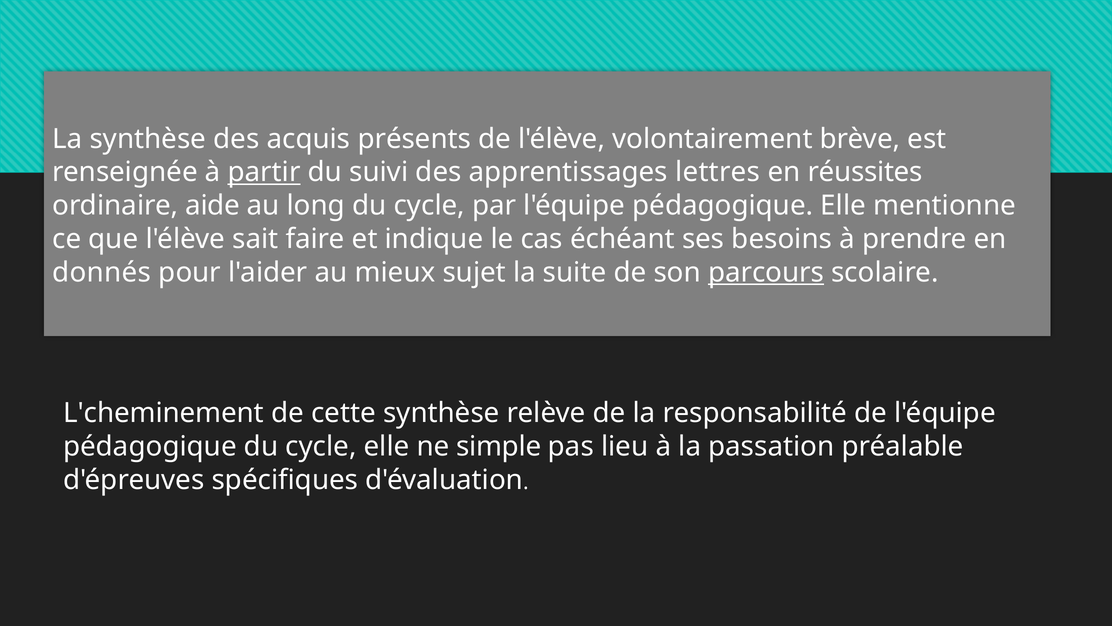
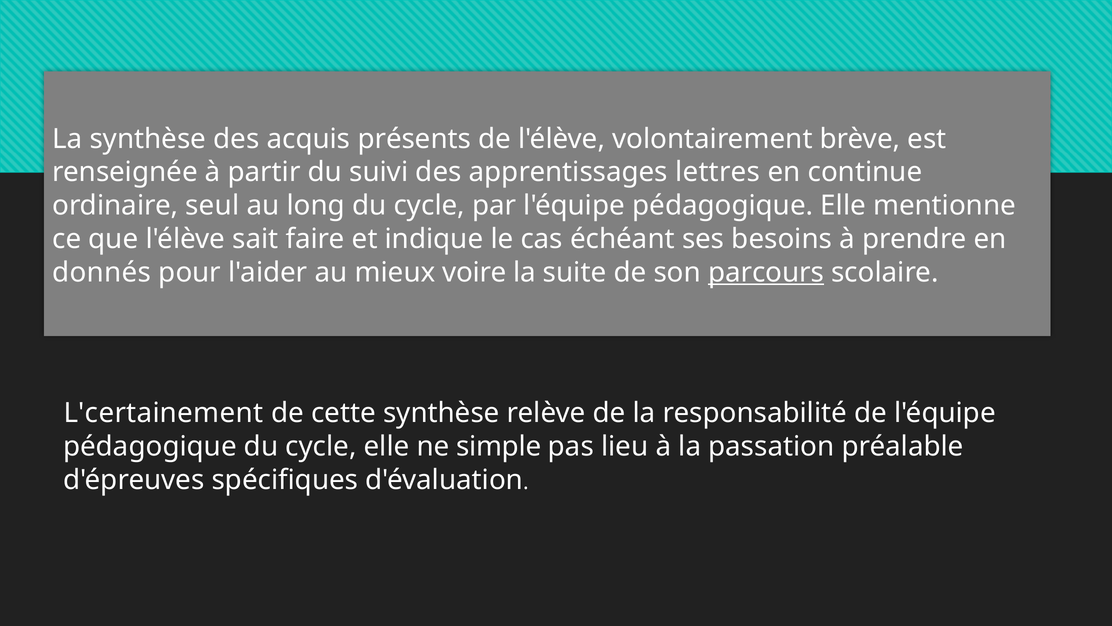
partir underline: present -> none (264, 172)
réussites: réussites -> continue (865, 172)
aide: aide -> seul (212, 205)
sujet: sujet -> voire (474, 272)
L'cheminement: L'cheminement -> L'certainement (163, 413)
